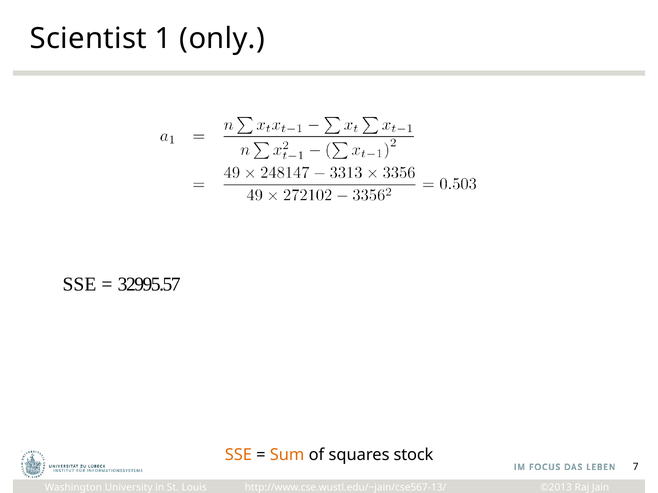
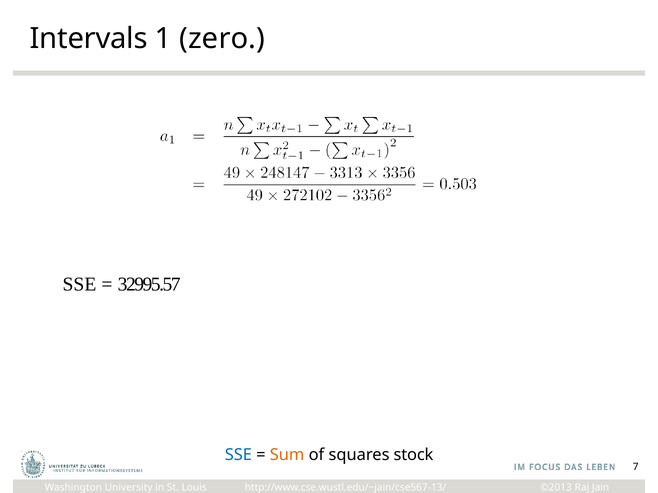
Scientist: Scientist -> Intervals (89, 38)
only: only -> zero (222, 38)
SSE colour: orange -> blue (238, 455)
